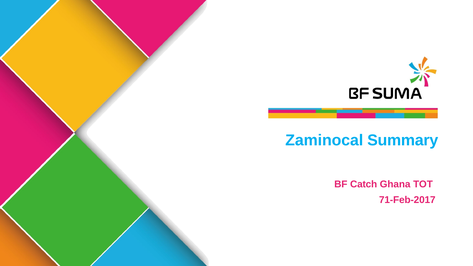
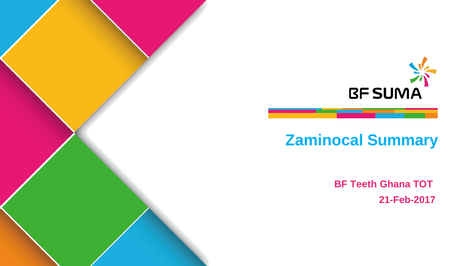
Catch: Catch -> Teeth (364, 184)
71-Feb-2017: 71-Feb-2017 -> 21-Feb-2017 (407, 200)
